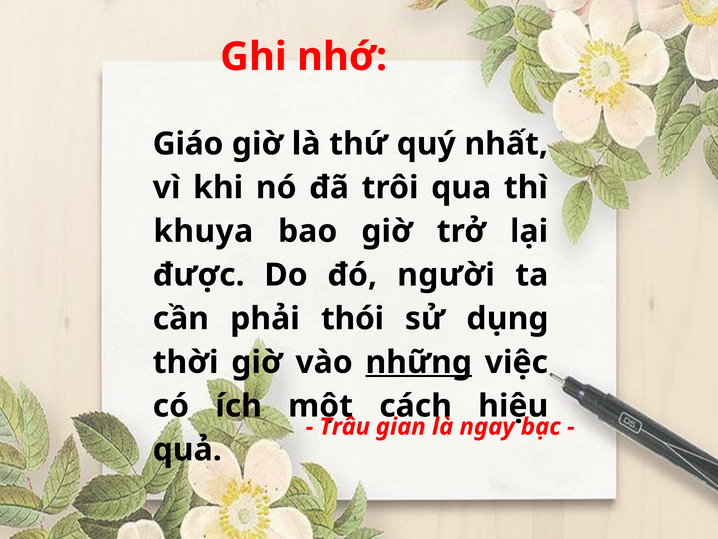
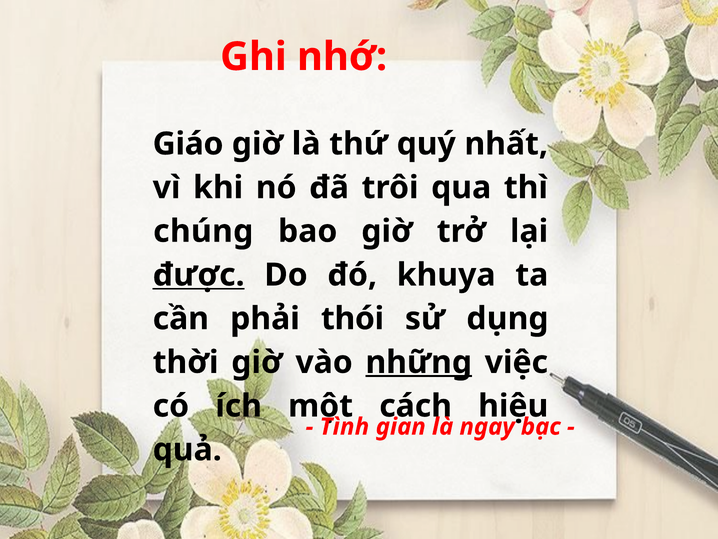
khuya: khuya -> chúng (203, 231)
được underline: none -> present (199, 275)
người: người -> khuya (446, 275)
Trâu: Trâu -> Tình (344, 426)
